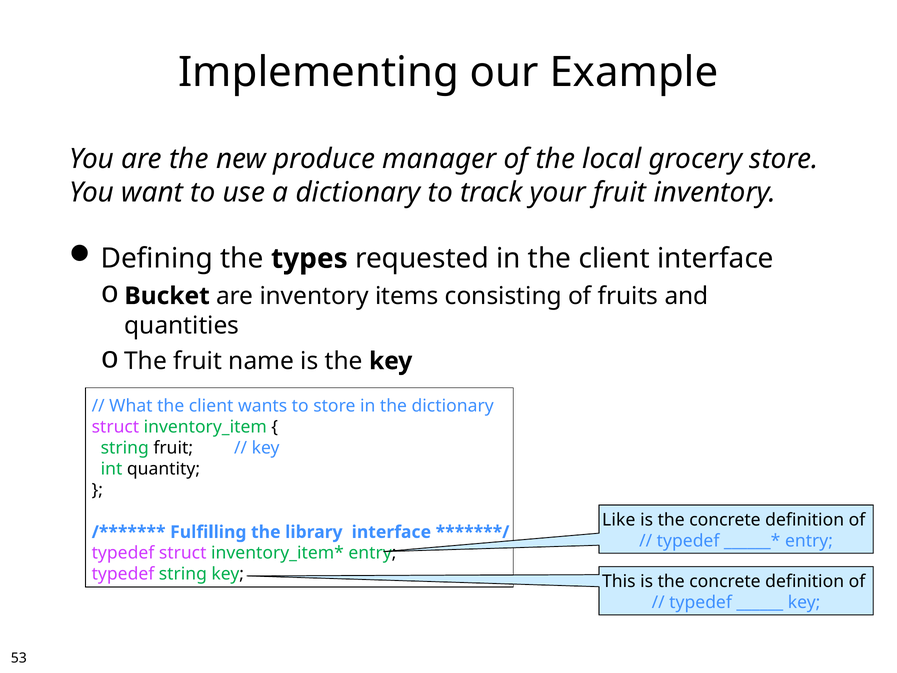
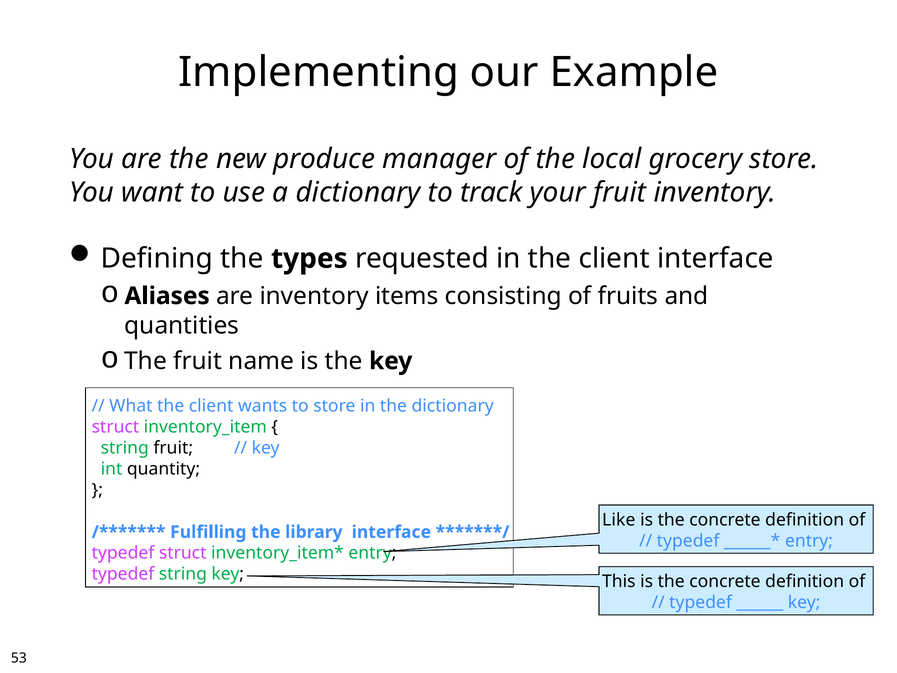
Bucket: Bucket -> Aliases (167, 296)
